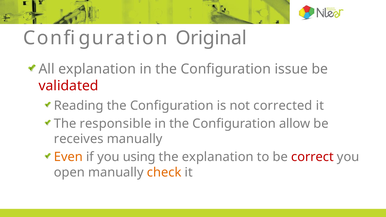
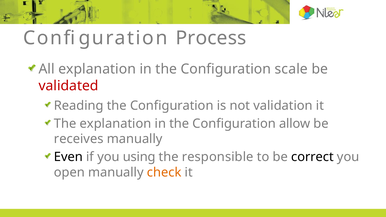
Original: Original -> Process (211, 38)
issue: issue -> scale (291, 69)
corrected: corrected -> validation (283, 106)
The responsible: responsible -> explanation (116, 124)
Even colour: orange -> black (68, 157)
the explanation: explanation -> responsible (218, 157)
correct colour: red -> black (312, 157)
